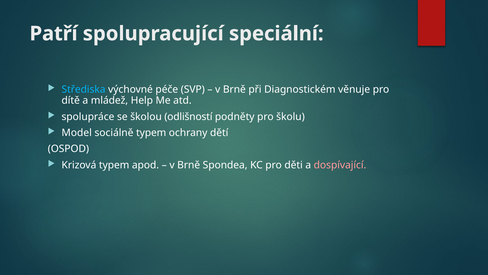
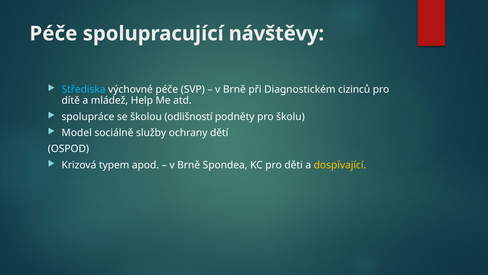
Patří: Patří -> Péče (53, 34)
speciální: speciální -> návštěvy (276, 34)
věnuje: věnuje -> cizinců (354, 89)
sociálně typem: typem -> služby (151, 133)
dospívající colour: pink -> yellow (340, 165)
